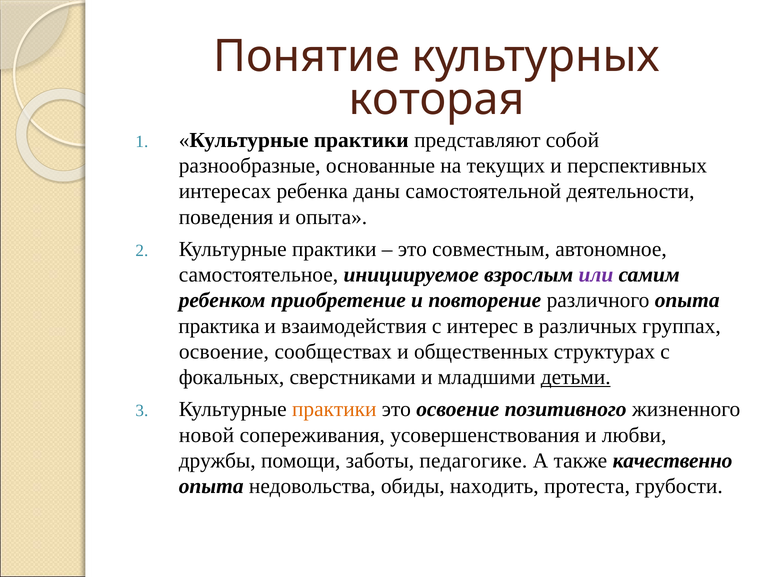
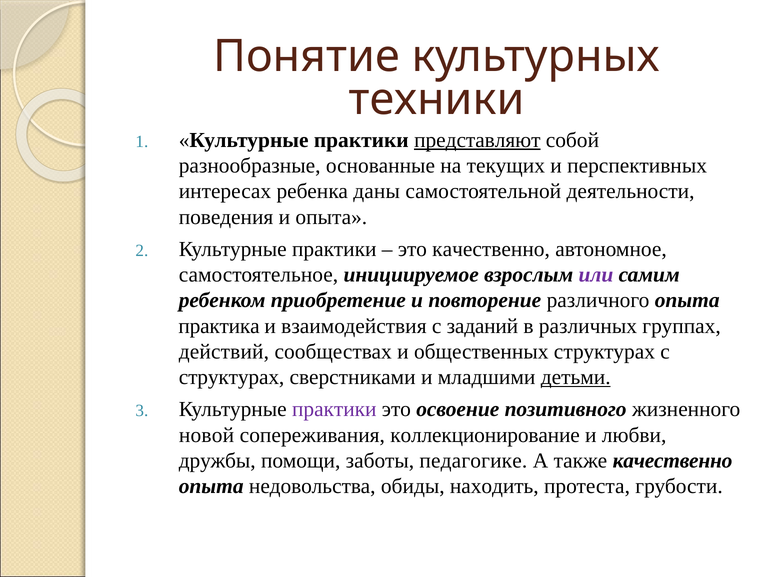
которая: которая -> техники (437, 100)
представляют underline: none -> present (477, 140)
это совместным: совместным -> качественно (491, 249)
интерес: интерес -> заданий (482, 326)
освоение: освоение -> действий (224, 352)
фокальных: фокальных -> структурах (232, 378)
практики colour: orange -> purple (334, 410)
усовершенствования: усовершенствования -> коллекционирование (485, 435)
